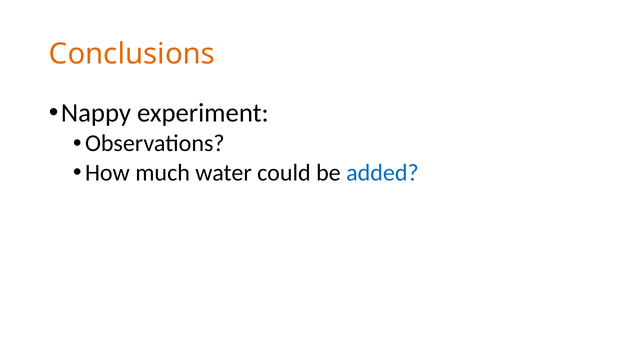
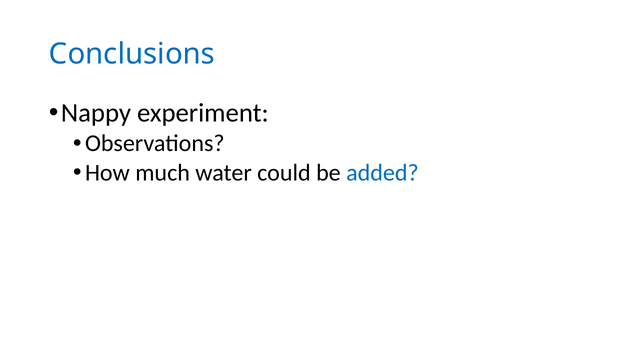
Conclusions colour: orange -> blue (132, 54)
